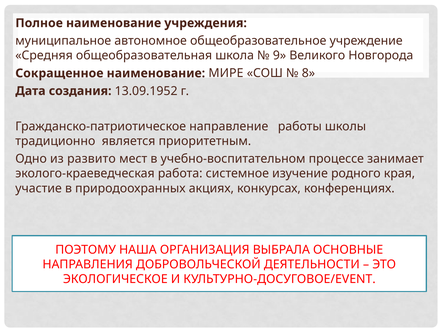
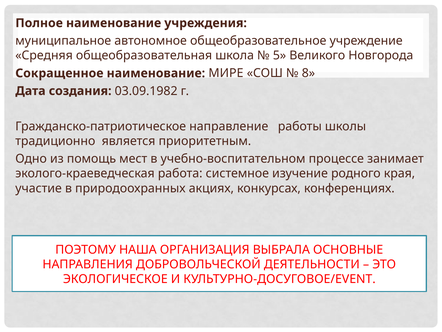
9: 9 -> 5 (280, 55)
13.09.1952: 13.09.1952 -> 03.09.1982 (146, 91)
развито: развито -> помощь (91, 159)
